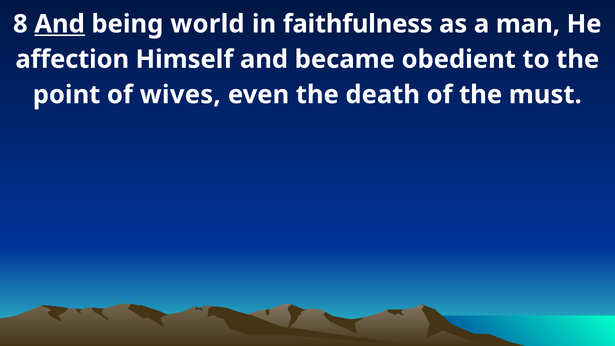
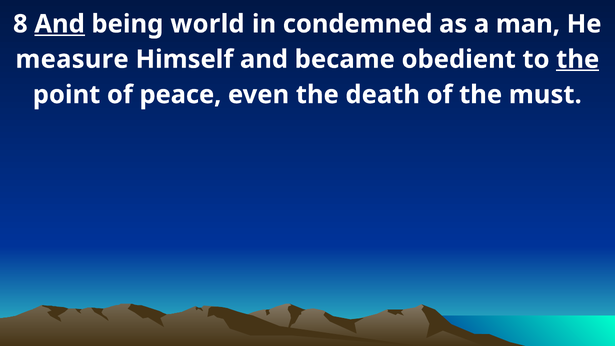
faithfulness: faithfulness -> condemned (358, 24)
affection: affection -> measure (72, 59)
the underline: none -> present (578, 59)
wives: wives -> peace (180, 95)
